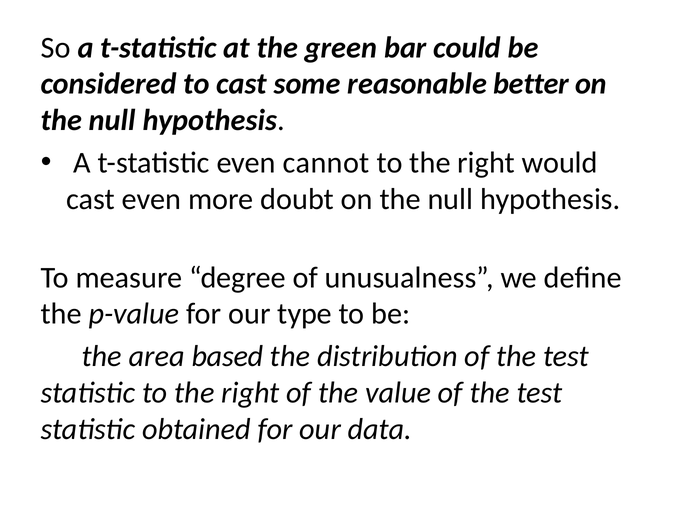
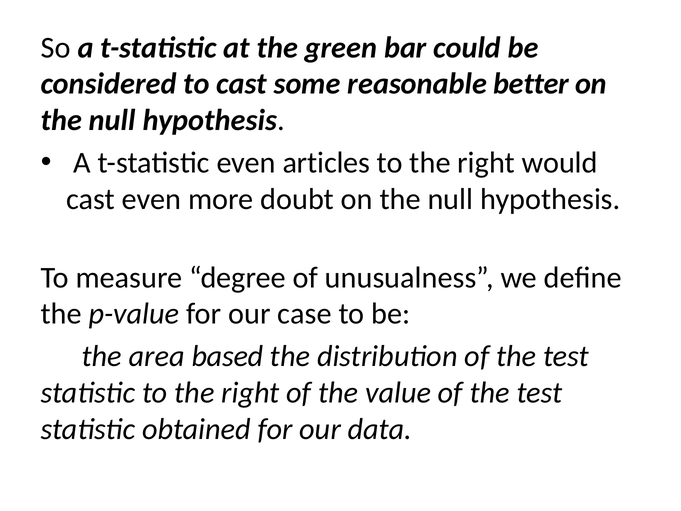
cannot: cannot -> articles (326, 163)
type: type -> case (305, 314)
